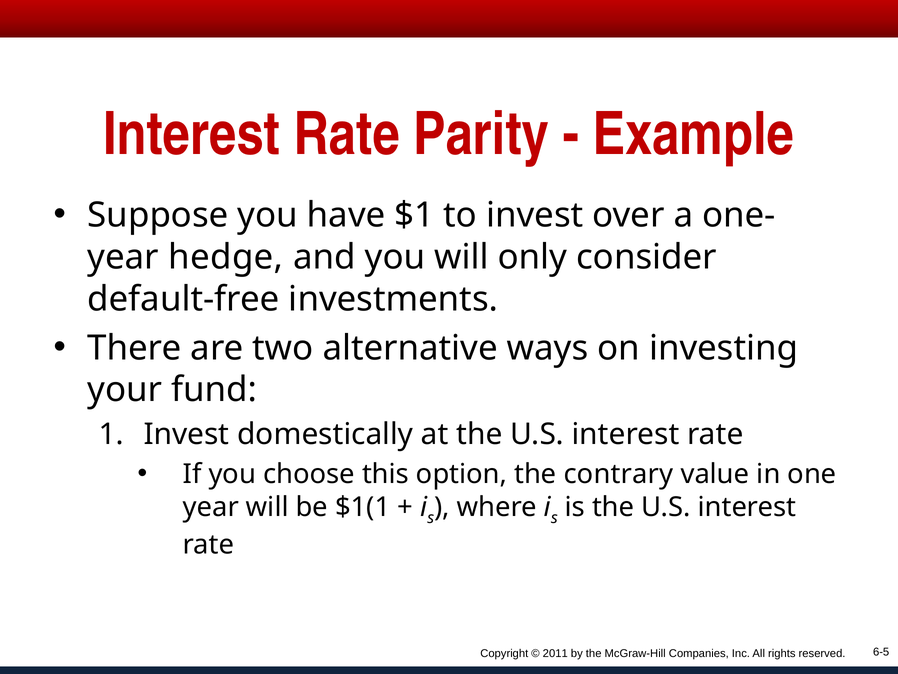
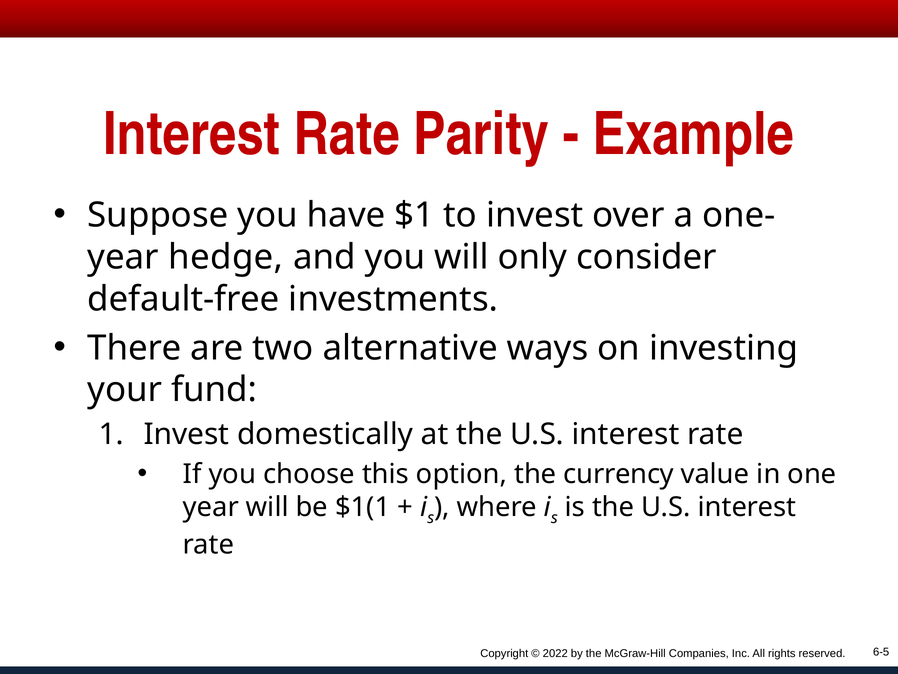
contrary: contrary -> currency (619, 474)
2011: 2011 -> 2022 (555, 653)
